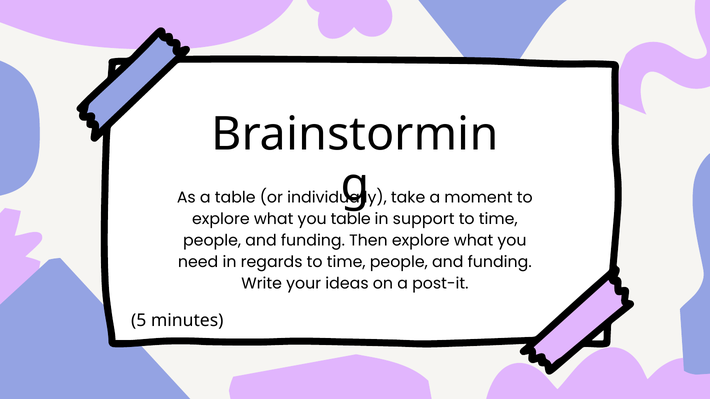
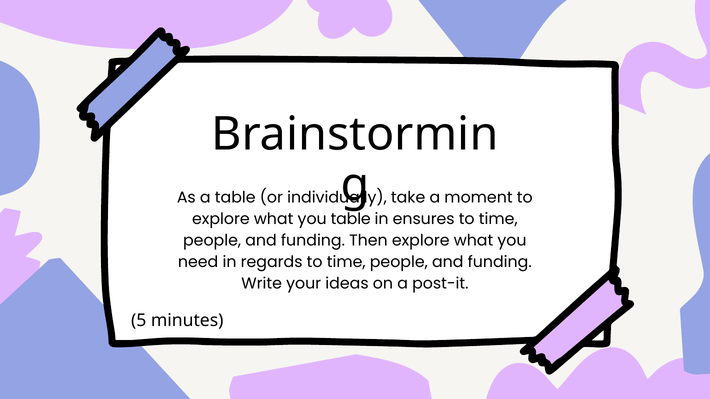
support: support -> ensures (424, 219)
